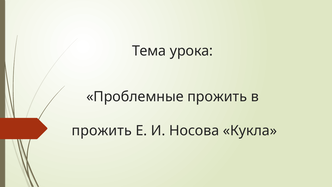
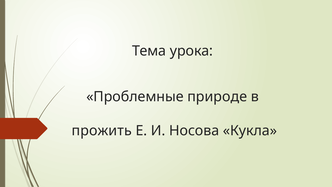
Проблемные прожить: прожить -> природе (217, 96)
